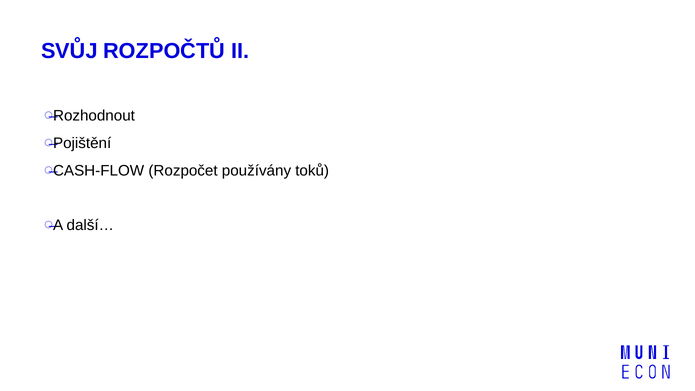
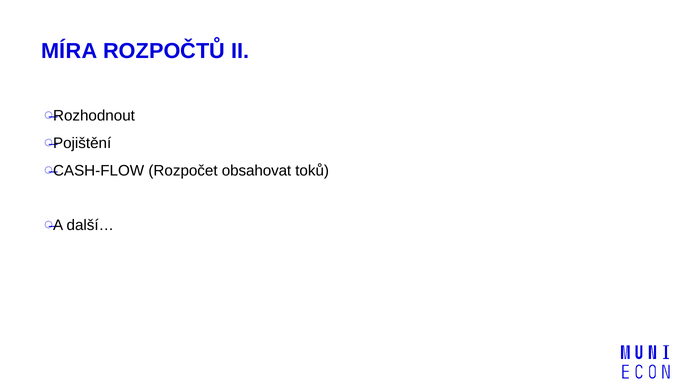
SVŮJ: SVŮJ -> MÍRA (69, 51)
používány: používány -> obsahovat (257, 170)
